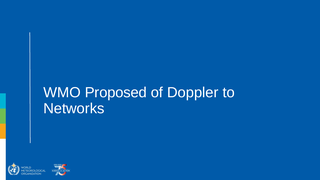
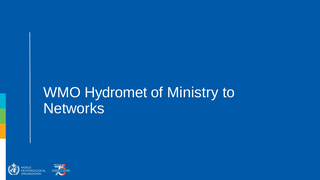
Proposed: Proposed -> Hydromet (116, 93)
Doppler: Doppler -> Ministry (193, 93)
